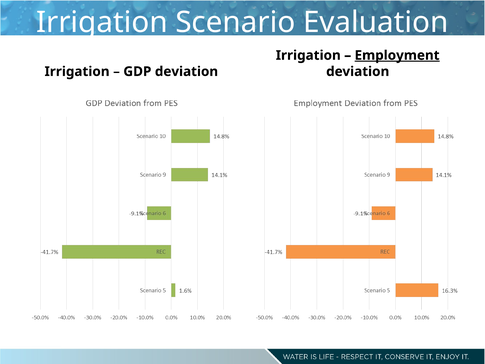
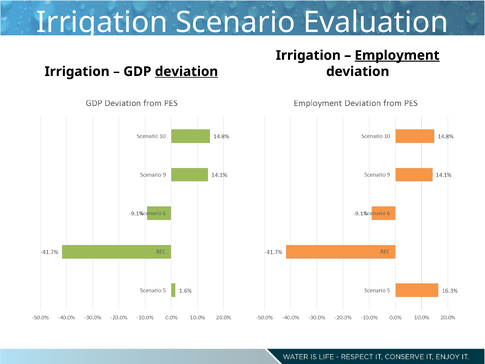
deviation underline: none -> present (186, 71)
